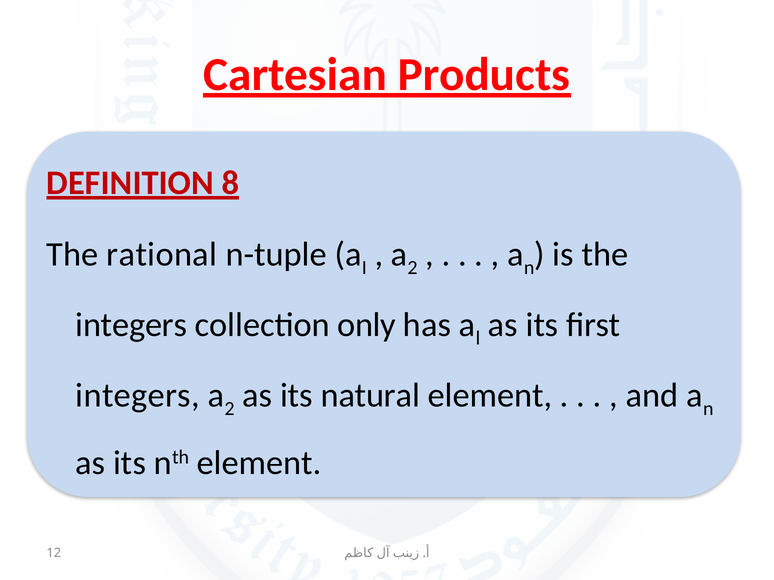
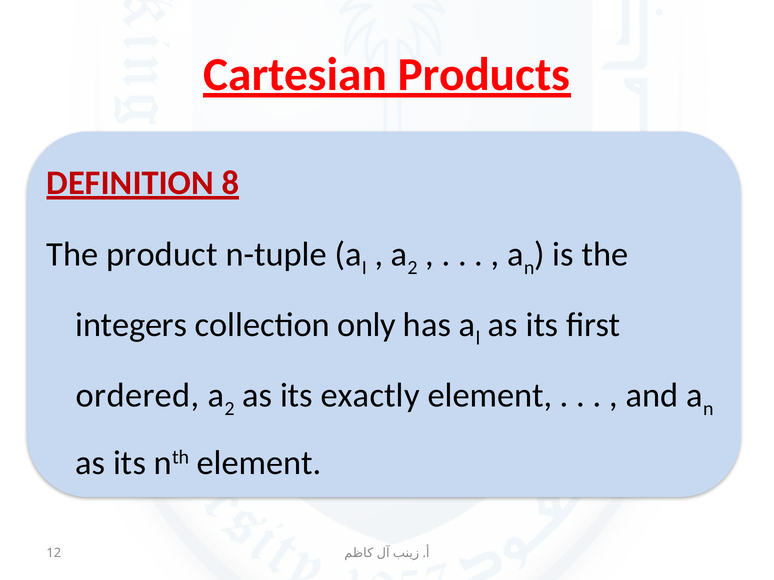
rational: rational -> product (162, 255)
integers: integers -> ordered (138, 396)
natural: natural -> exactly (370, 396)
